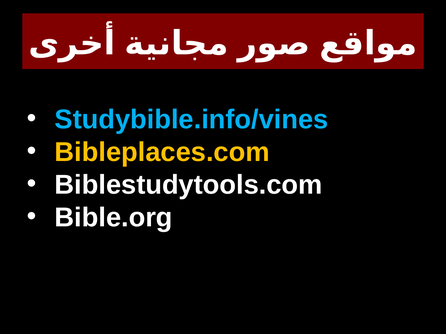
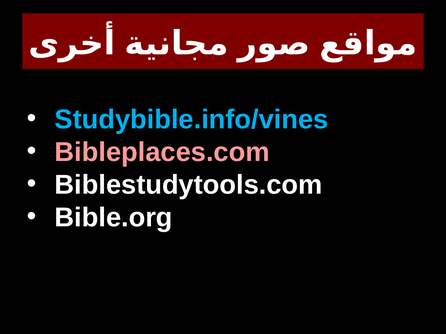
Bibleplaces.com colour: yellow -> pink (162, 152)
